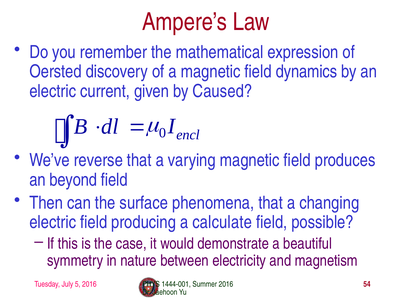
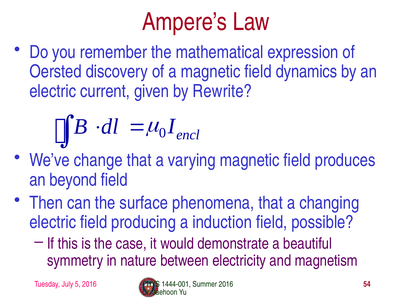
Caused: Caused -> Rewrite (222, 91)
reverse: reverse -> change (98, 160)
calculate: calculate -> induction (222, 222)
